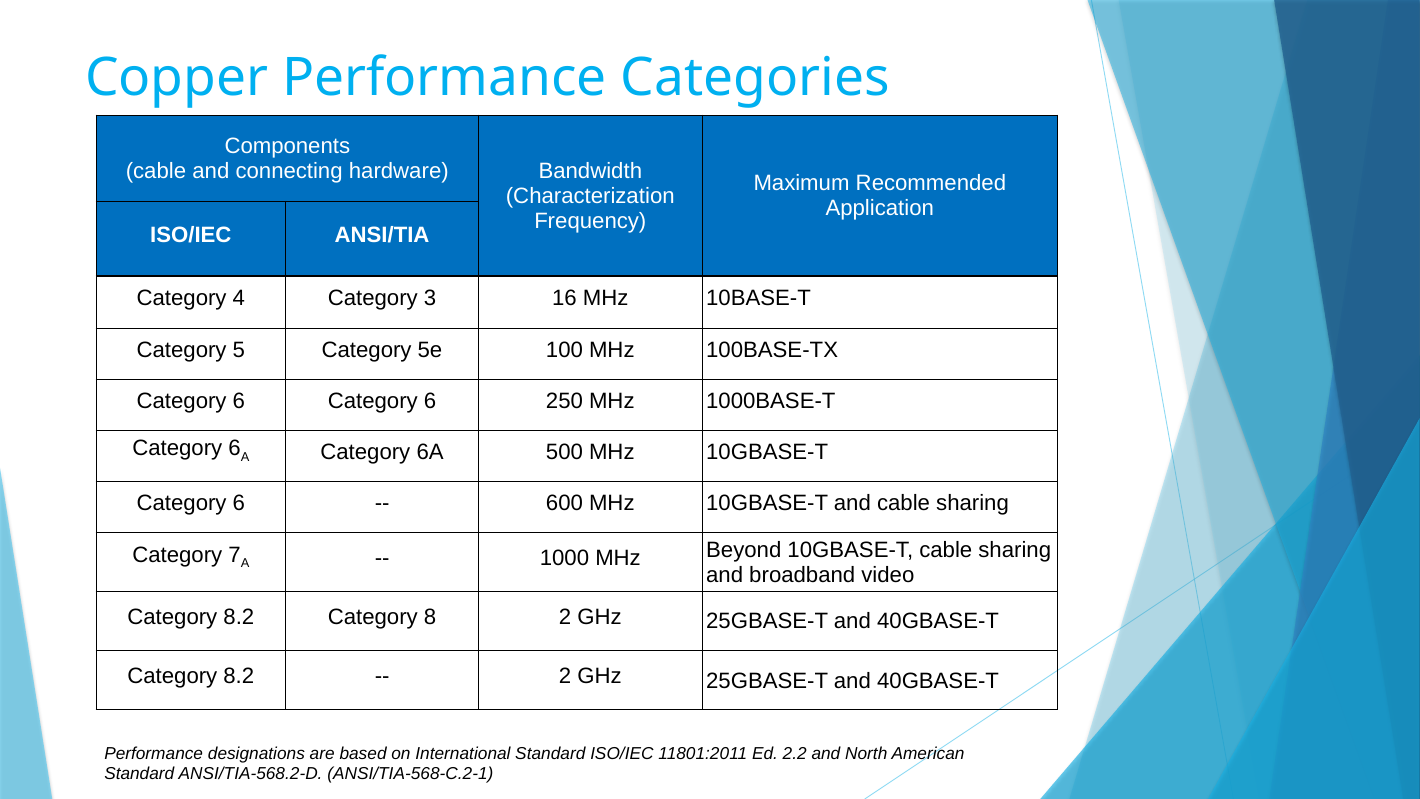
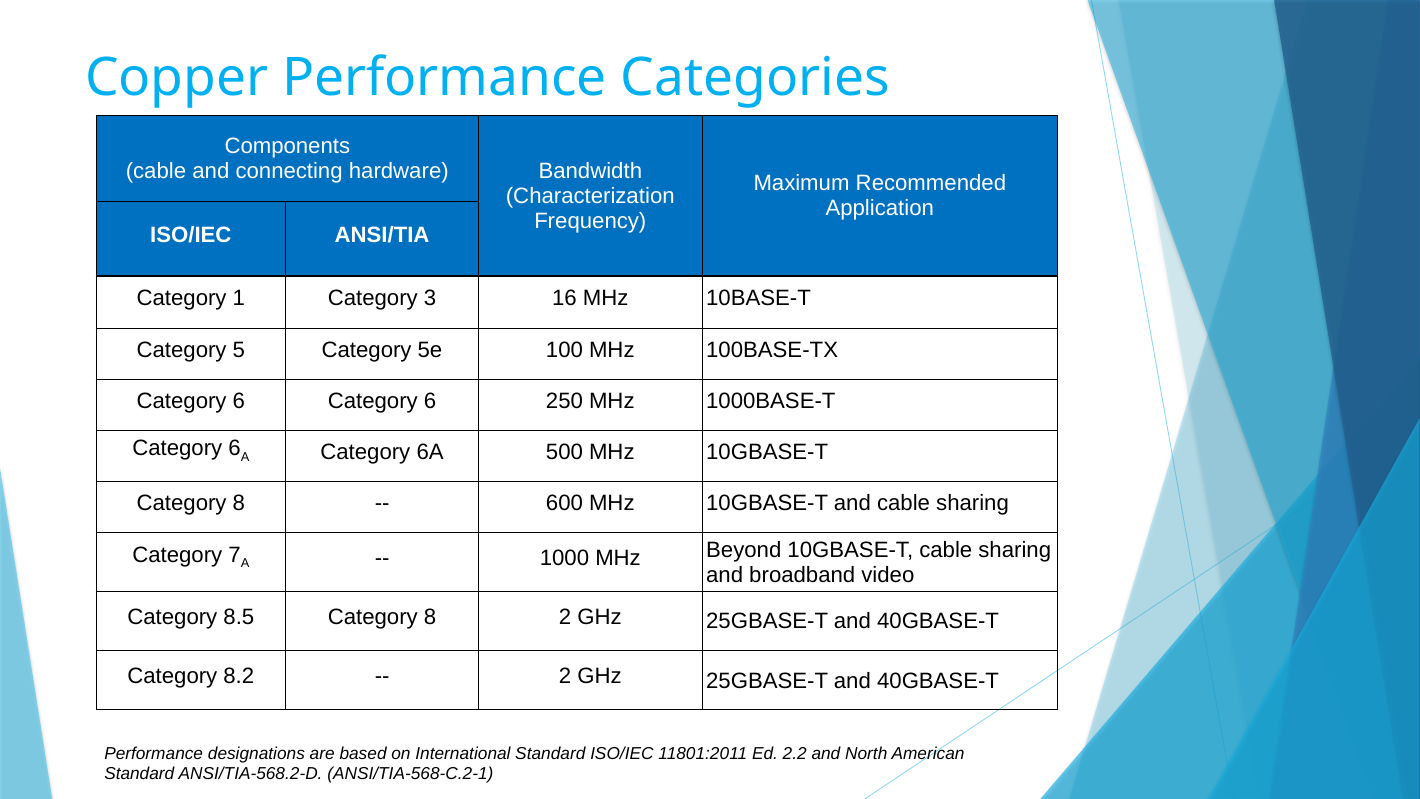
4: 4 -> 1 (239, 298)
6: 6 -> 8 (239, 503)
8.2: 8.2 -> 8.5 (239, 617)
